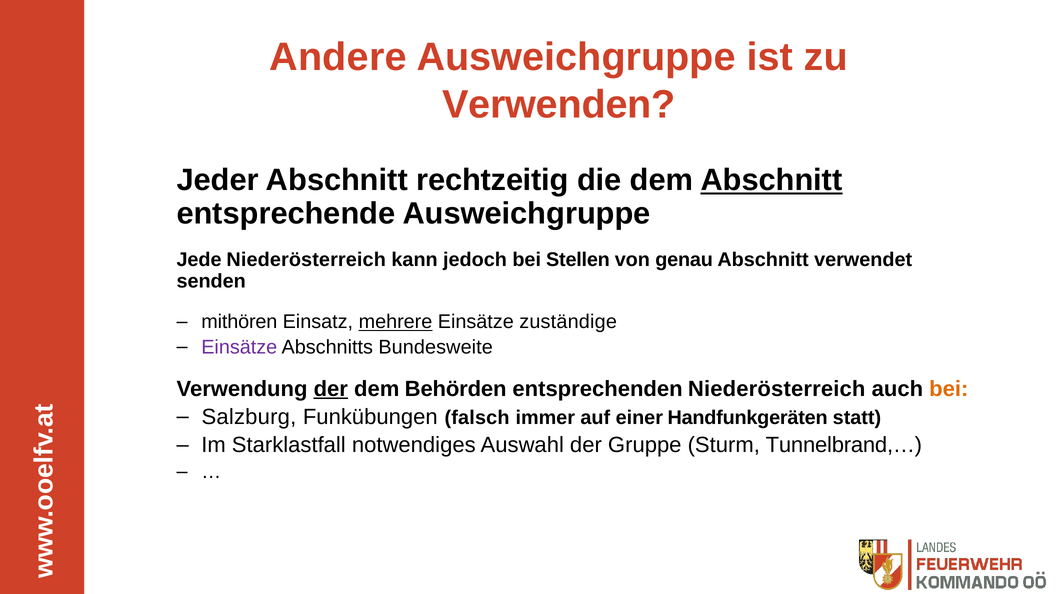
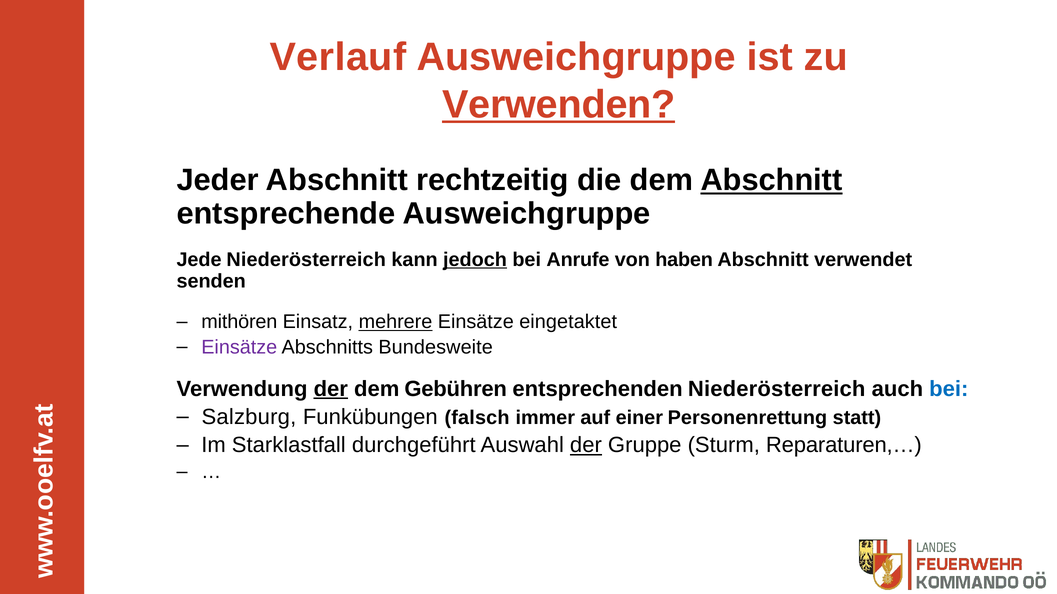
Andere: Andere -> Verlauf (338, 57)
Verwenden underline: none -> present (559, 105)
jedoch underline: none -> present (475, 260)
Stellen: Stellen -> Anrufe (578, 260)
genau: genau -> haben (684, 260)
zuständige: zuständige -> eingetaktet (568, 322)
Behörden: Behörden -> Gebühren (456, 389)
bei colour: orange -> blue (949, 389)
Handfunkgeräten: Handfunkgeräten -> Personenrettung (747, 418)
notwendiges: notwendiges -> durchgeführt (414, 446)
der underline: none -> present (586, 446)
Tunnelbrand,…: Tunnelbrand,… -> Reparaturen,… (844, 446)
